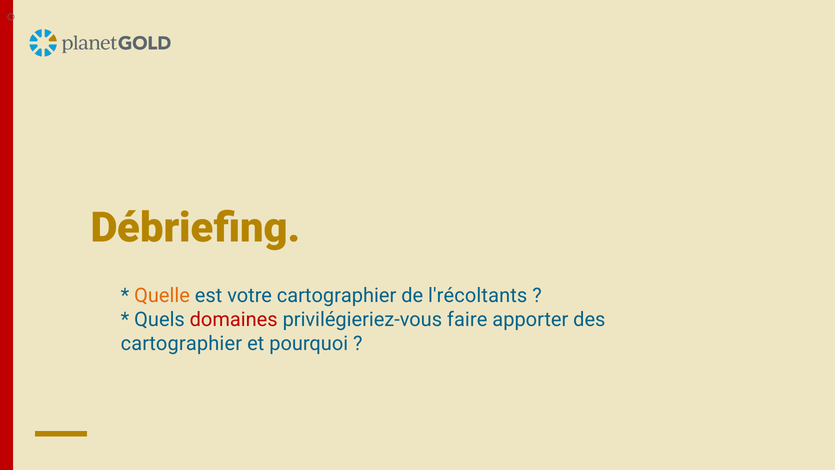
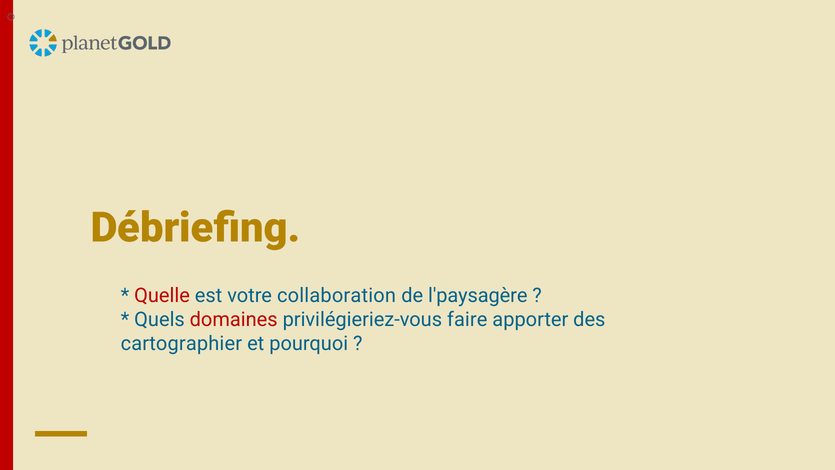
Quelle colour: orange -> red (162, 295)
votre cartographier: cartographier -> collaboration (336, 295)
l'récoltants: l'récoltants -> l'paysagère (478, 295)
